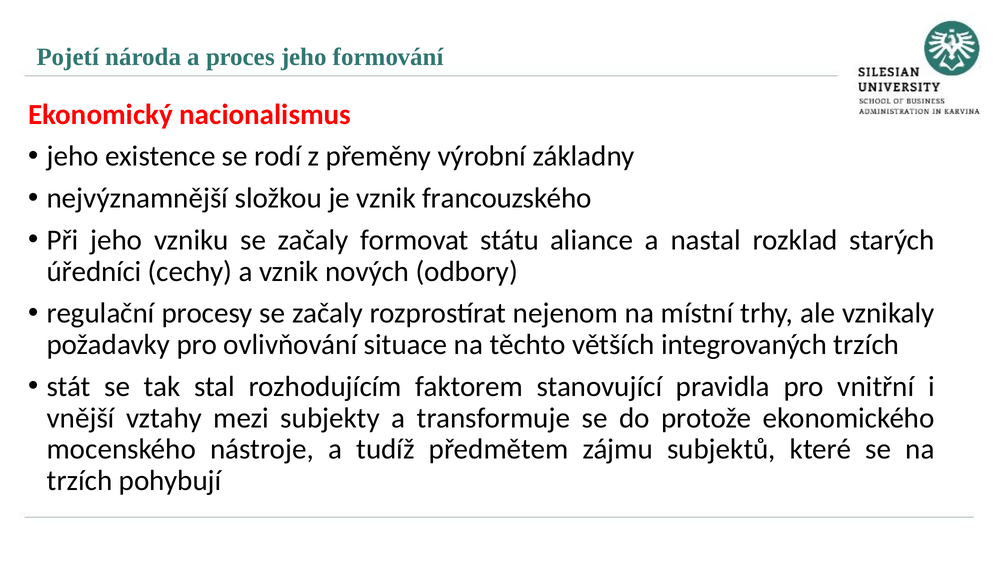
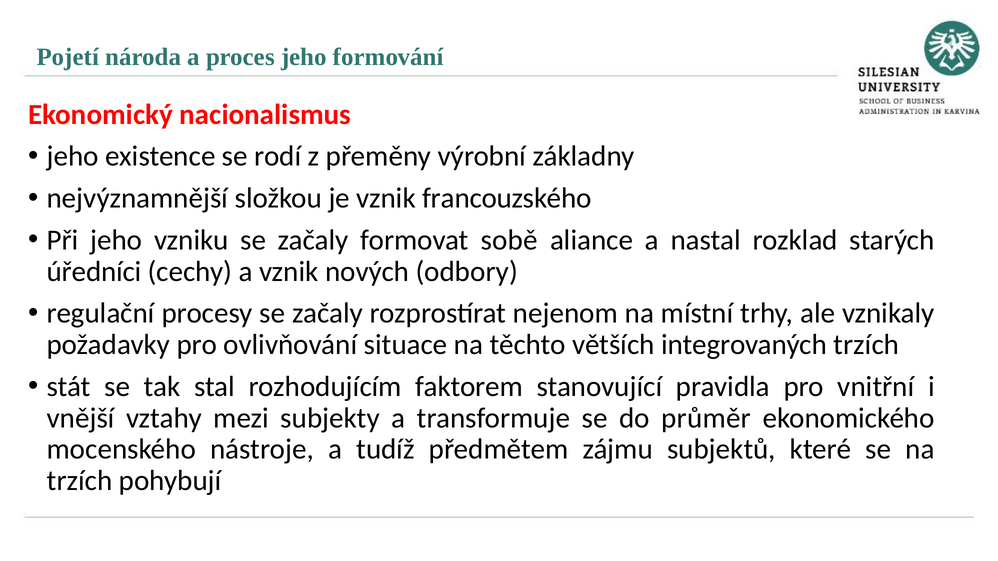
státu: státu -> sobě (509, 240)
protože: protože -> průměr (706, 418)
